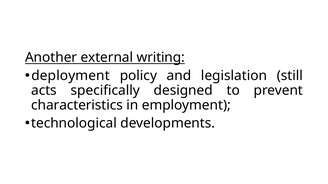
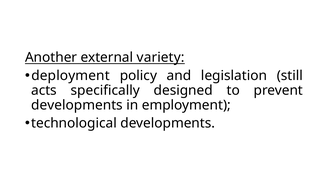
writing: writing -> variety (161, 58)
characteristics: characteristics -> developments (77, 105)
